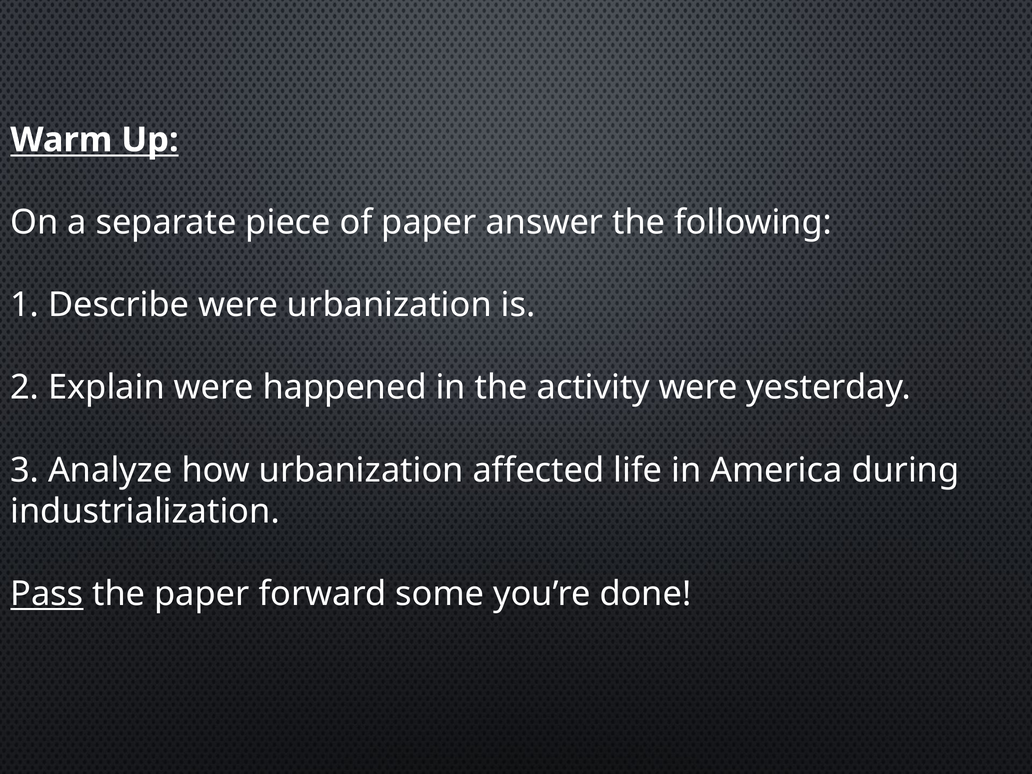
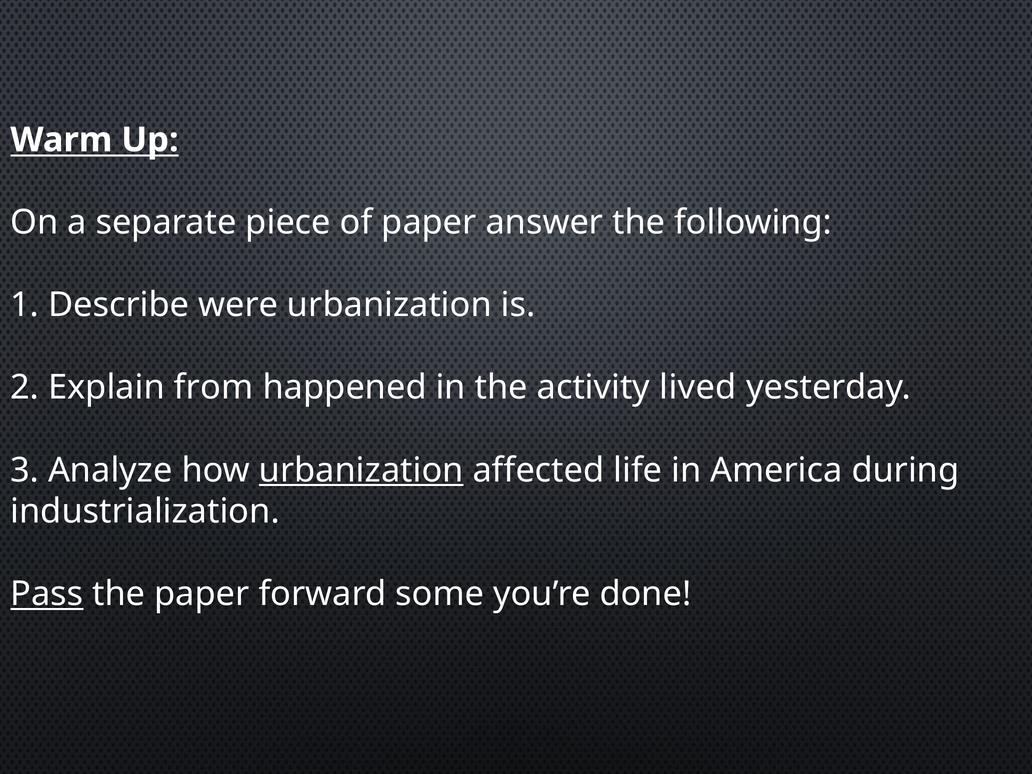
Explain were: were -> from (214, 388)
activity were: were -> lived (698, 388)
urbanization underline: none -> present (361, 470)
